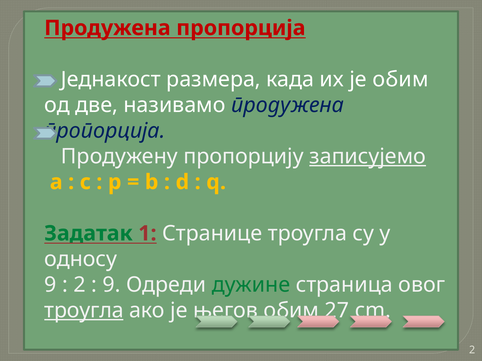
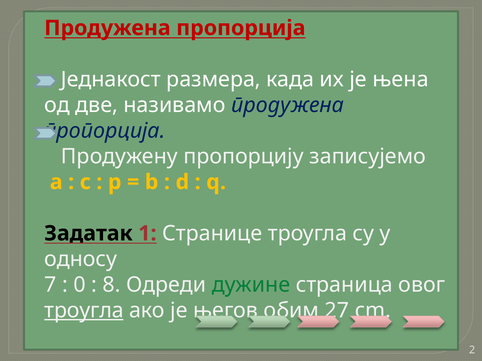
је обим: обим -> њена (400, 79)
записујемо underline: present -> none (368, 157)
Задатак colour: green -> black (88, 234)
9: 9 -> 7 (50, 285)
2: 2 -> 0 (79, 285)
9: 9 -> 8 (111, 285)
